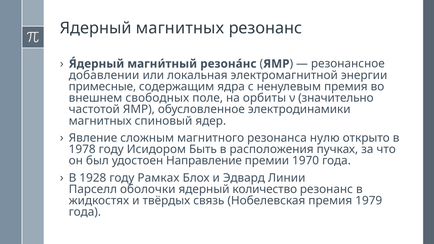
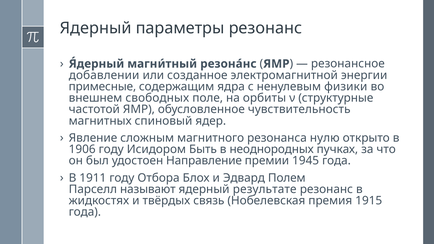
Ядерный магнитных: магнитных -> параметры (180, 28)
локальная: локальная -> созданное (197, 75)
ненулевым премия: премия -> физики (346, 87)
значительно: значительно -> структурные (336, 98)
электродинамики: электродинамики -> чувствительность (299, 110)
1978: 1978 -> 1906 (82, 149)
расположения: расположения -> неоднородных (272, 149)
1970: 1970 -> 1945 (306, 161)
1928: 1928 -> 1911 (93, 178)
Рамках: Рамках -> Отбора (159, 178)
Линии: Линии -> Полем (287, 178)
оболочки: оболочки -> называют (148, 189)
количество: количество -> результате (265, 189)
1979: 1979 -> 1915 (369, 201)
